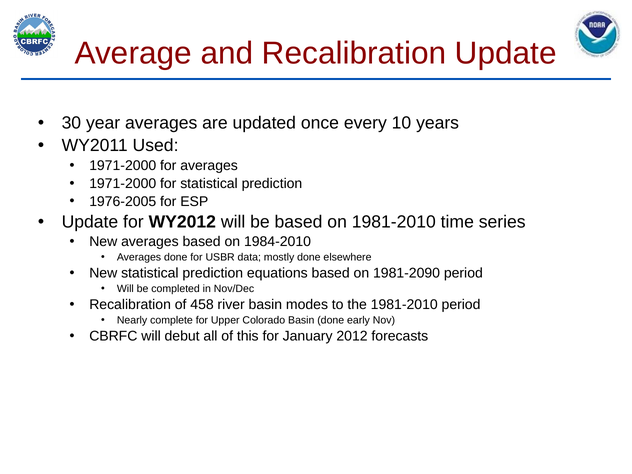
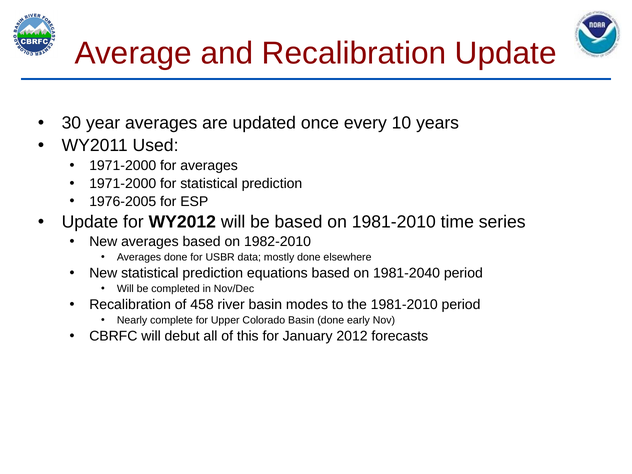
1984-2010: 1984-2010 -> 1982-2010 (278, 242)
1981-2090: 1981-2090 -> 1981-2040 (407, 273)
